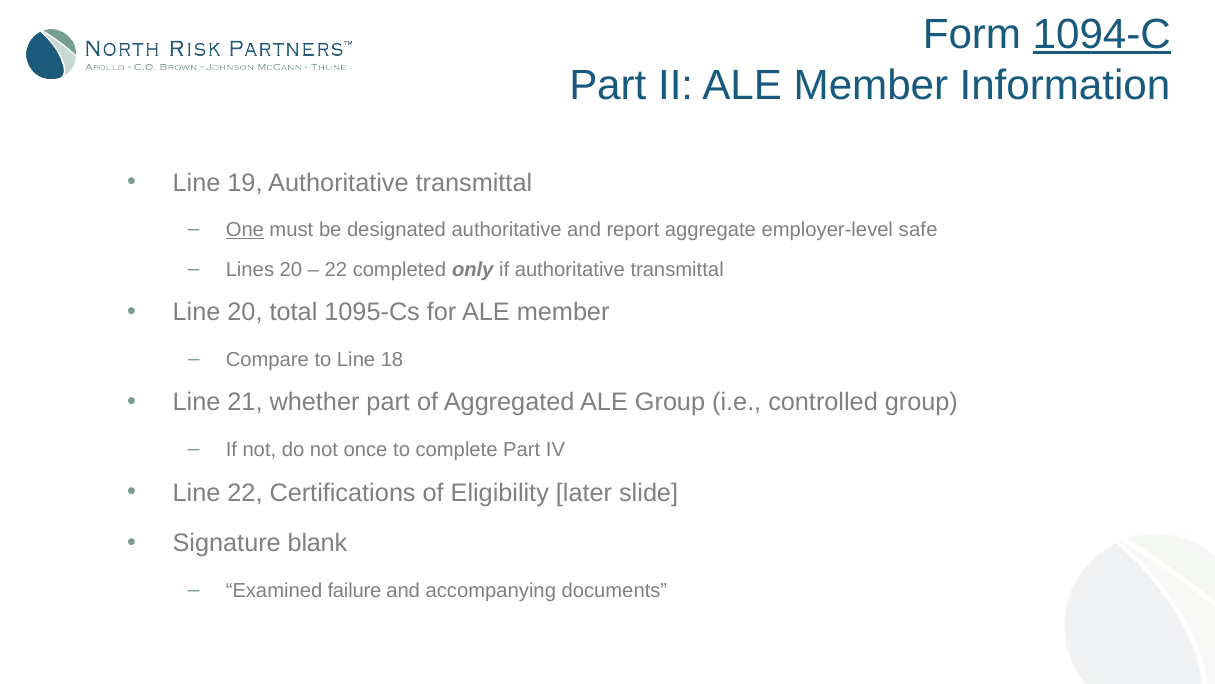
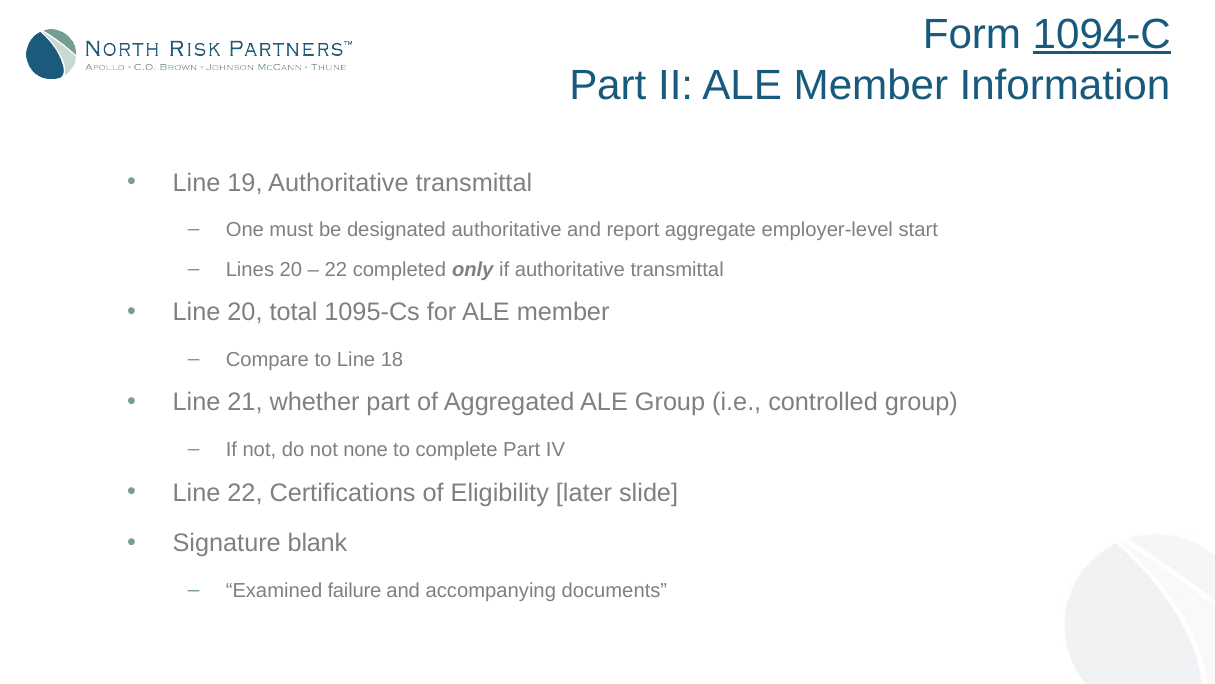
One underline: present -> none (245, 230)
safe: safe -> start (918, 230)
once: once -> none (366, 449)
